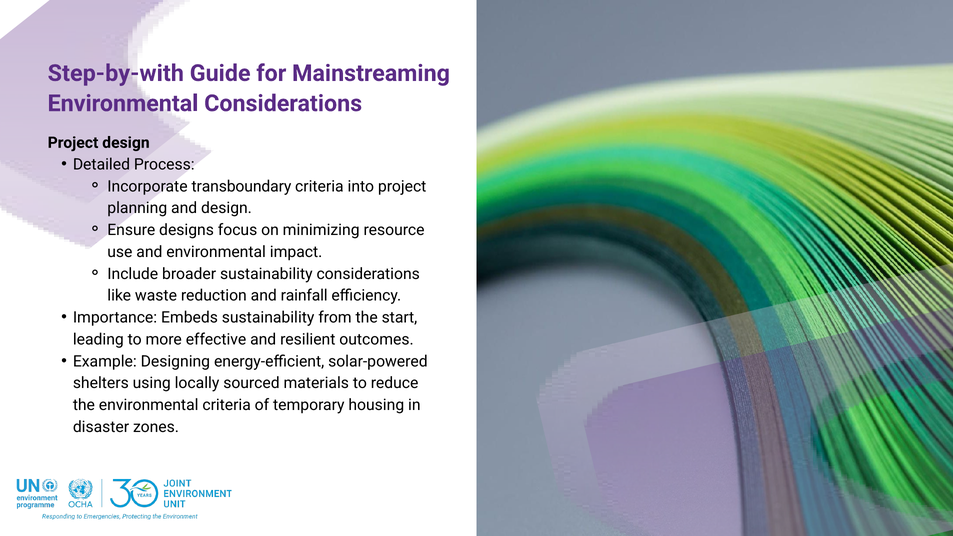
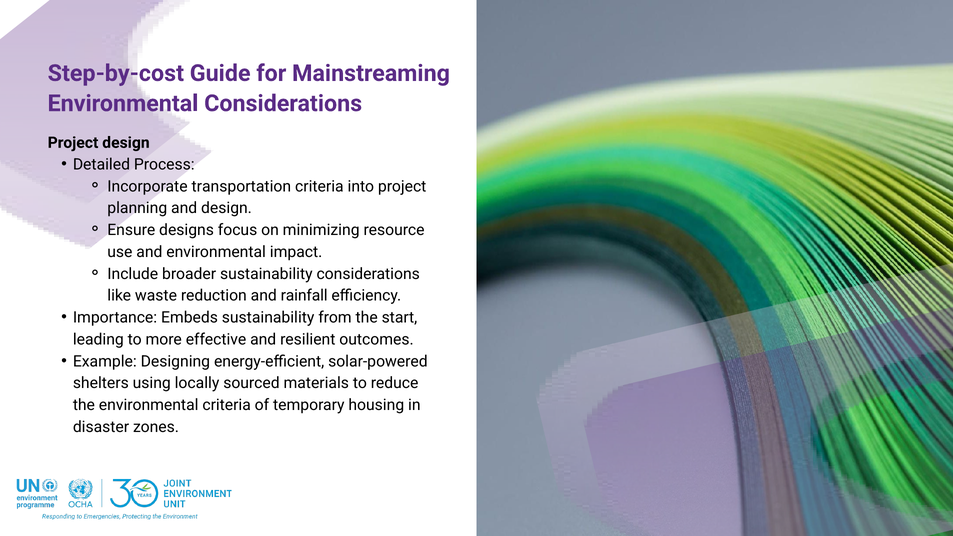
Step-by-with: Step-by-with -> Step-by-cost (116, 73)
transboundary: transboundary -> transportation (241, 186)
